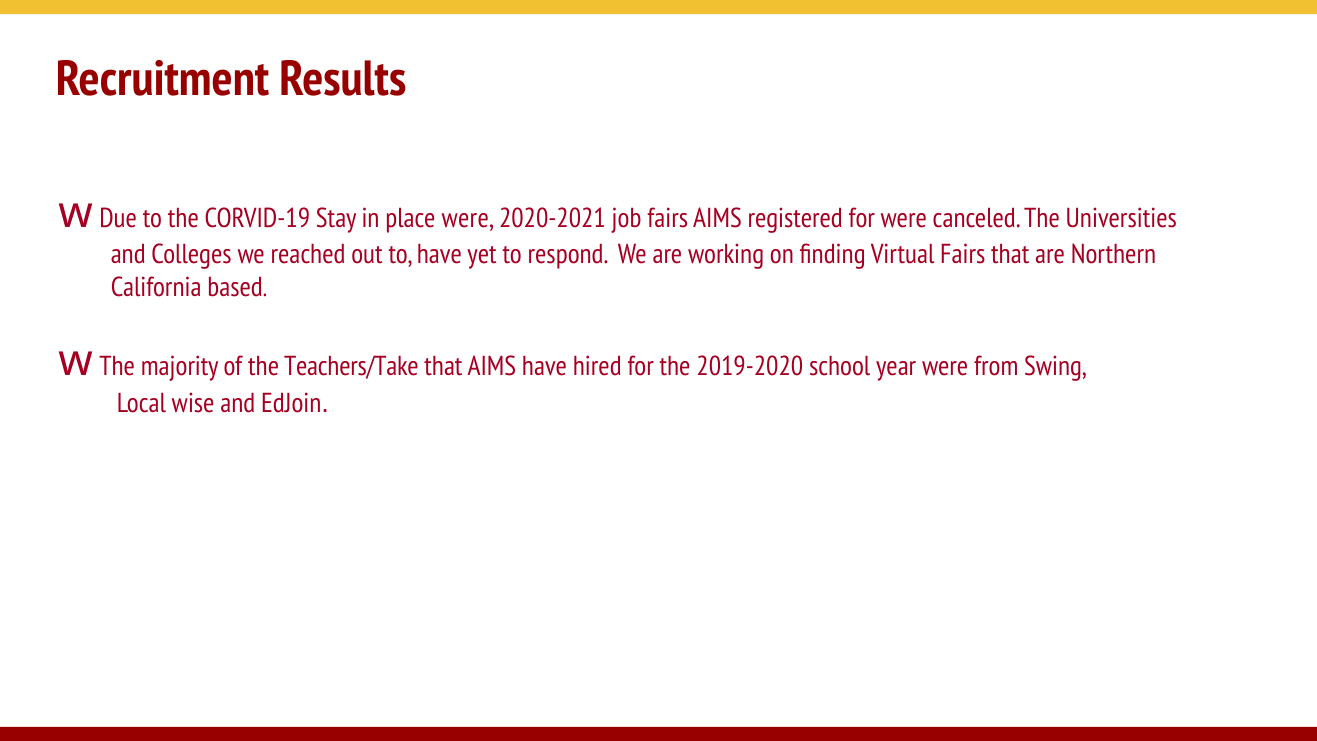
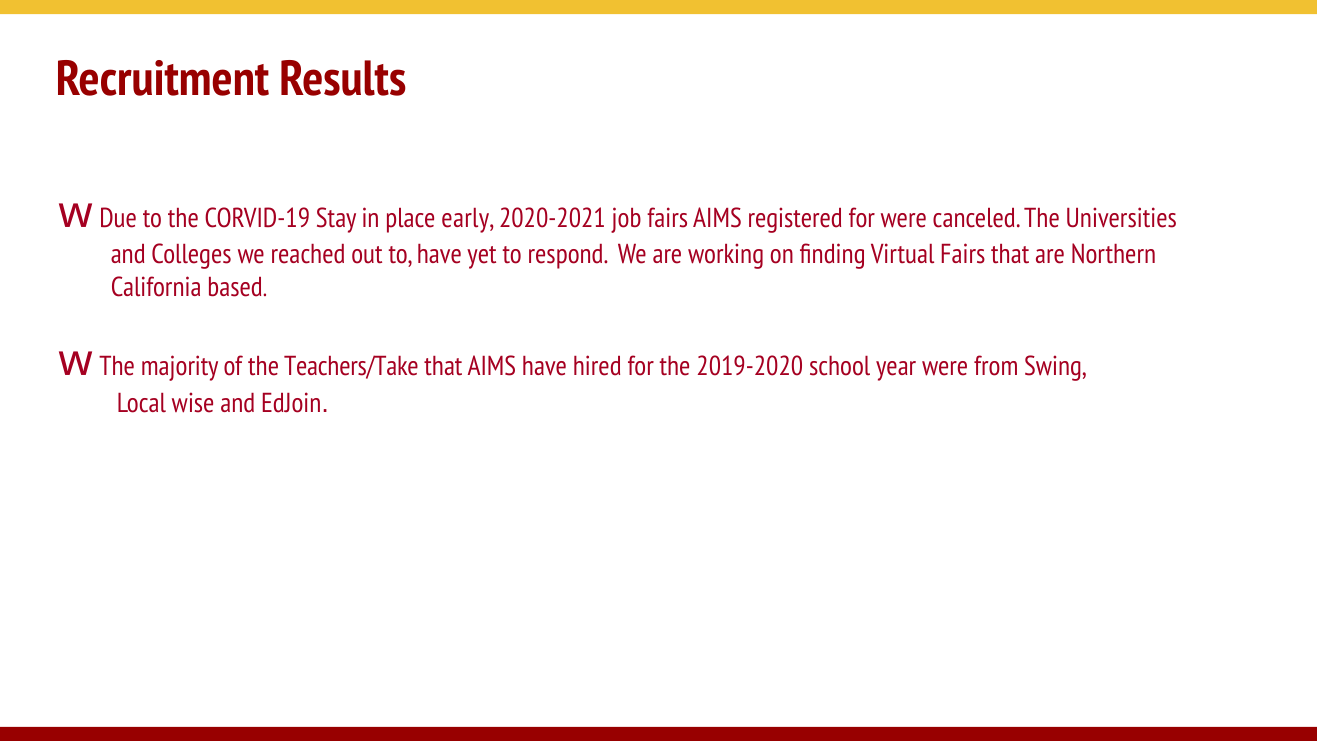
place were: were -> early (468, 219)
